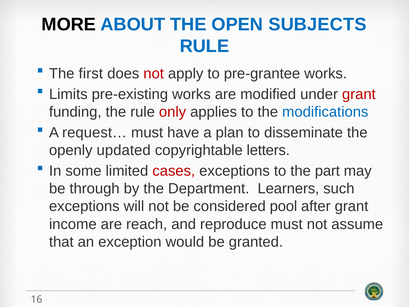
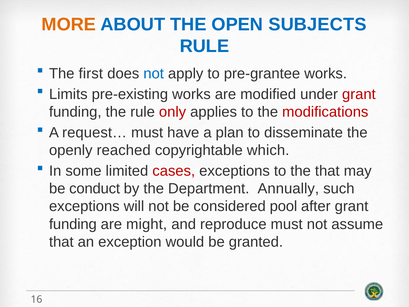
MORE colour: black -> orange (69, 24)
not colour: red -> blue (154, 73)
modifications colour: blue -> red (325, 112)
updated: updated -> reached (124, 150)
letters: letters -> which (268, 150)
the part: part -> that (327, 171)
through: through -> conduct (95, 189)
Learners: Learners -> Annually (288, 189)
income: income -> funding (73, 224)
reach: reach -> might (147, 224)
